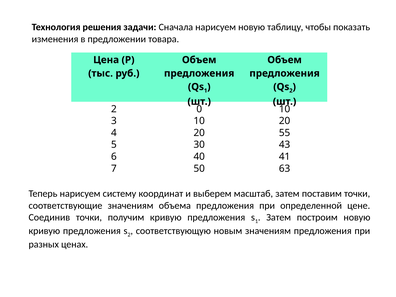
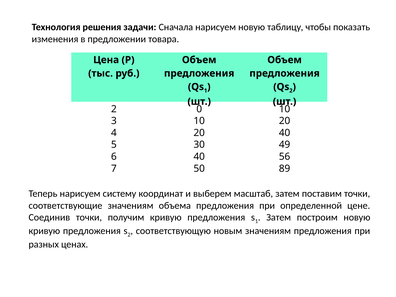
20 55: 55 -> 40 (285, 133)
43: 43 -> 49 (285, 145)
41: 41 -> 56 (285, 157)
63: 63 -> 89 (285, 169)
